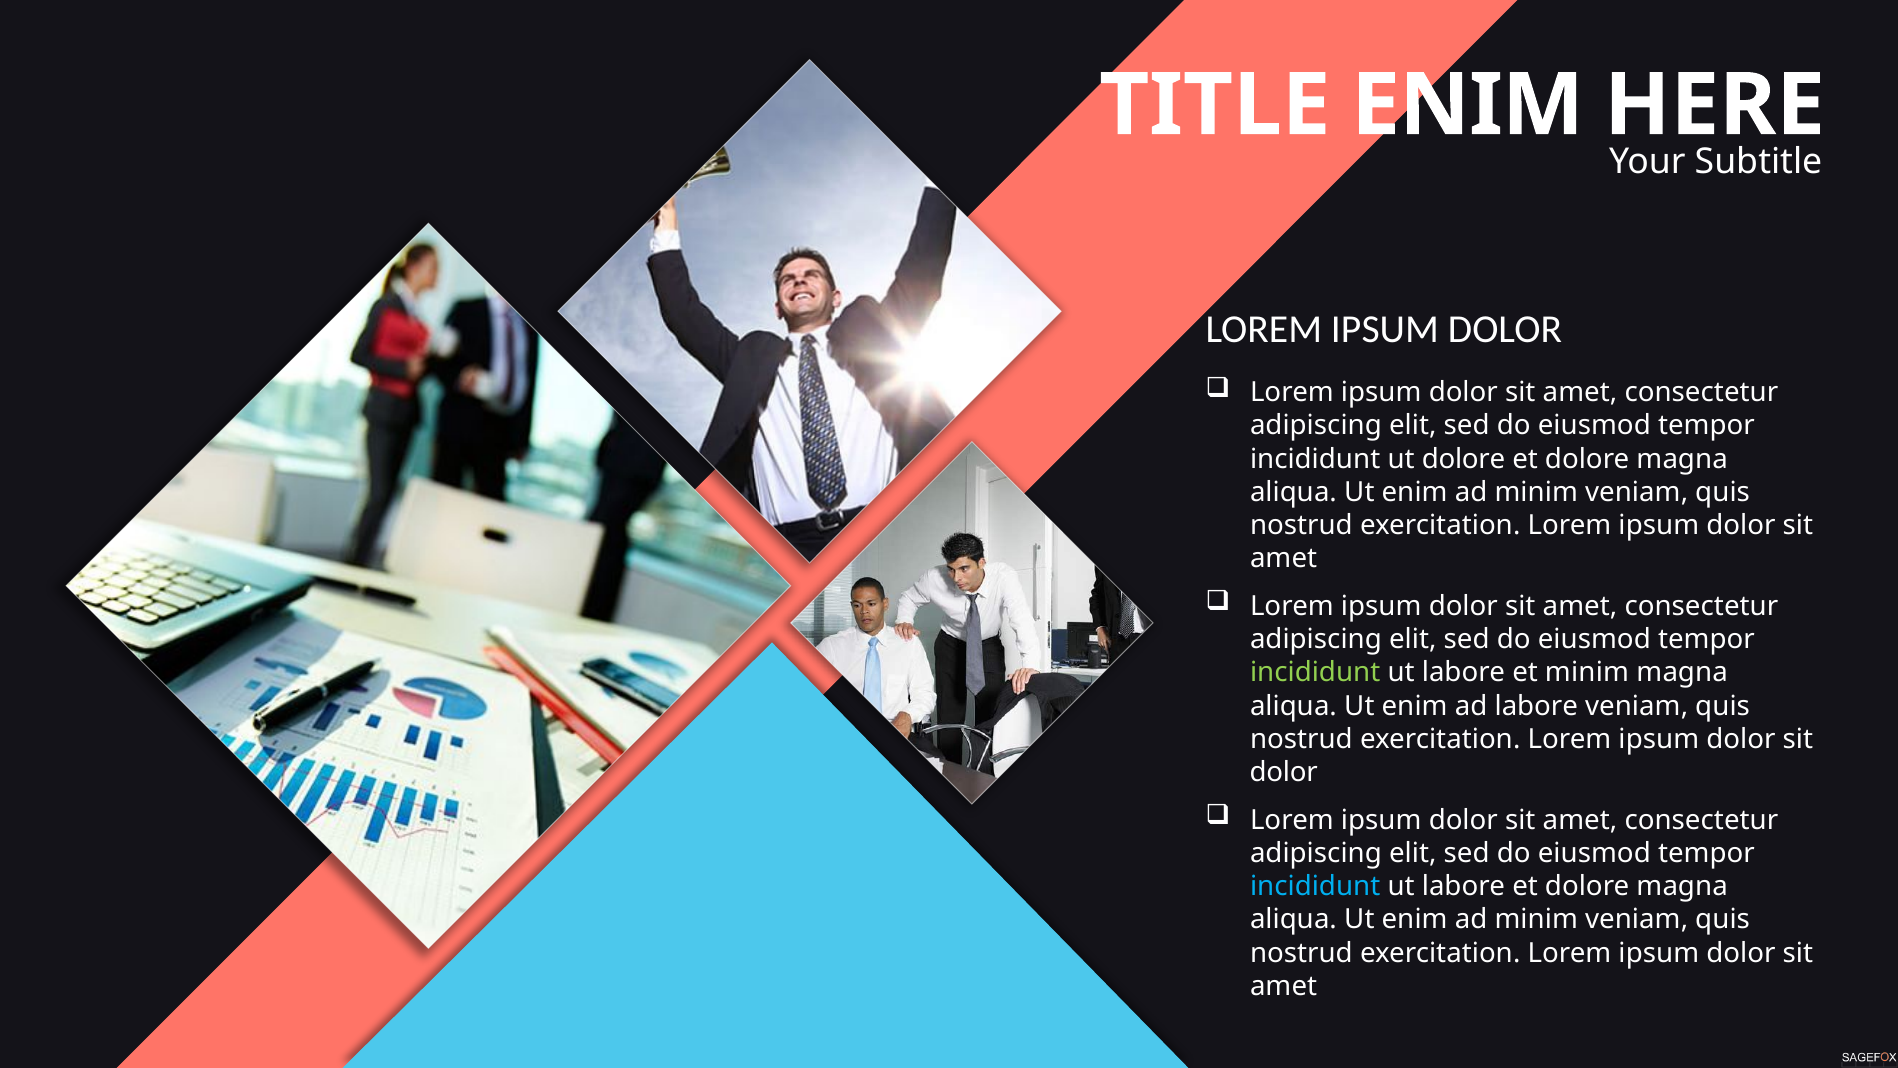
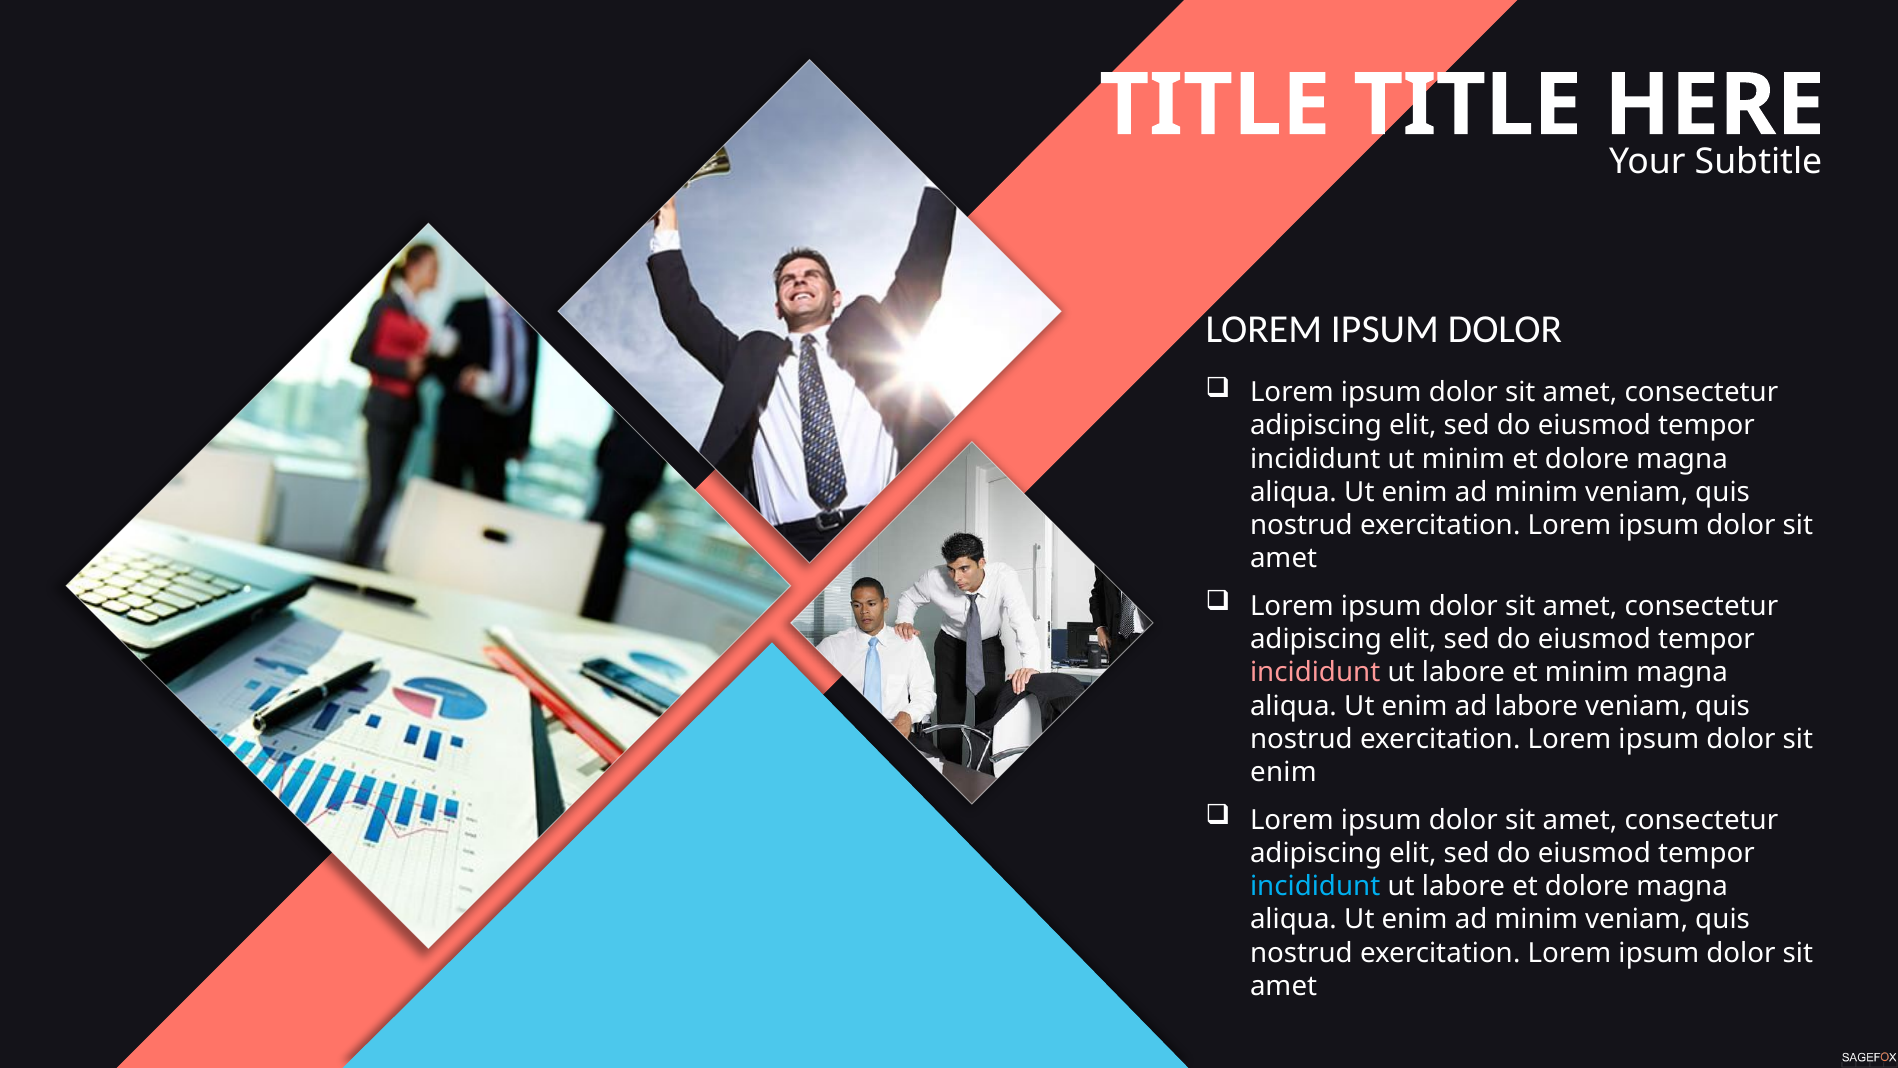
TITLE ENIM: ENIM -> TITLE (1468, 105)
ut dolore: dolore -> minim (1463, 459)
incididunt colour: light green -> pink (1315, 672)
dolor: dolor -> enim (1283, 772)
